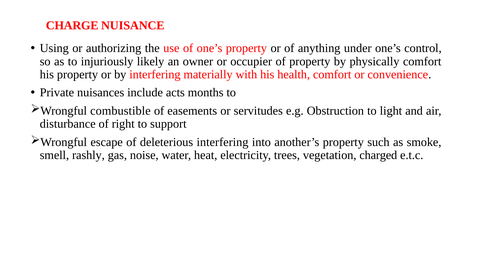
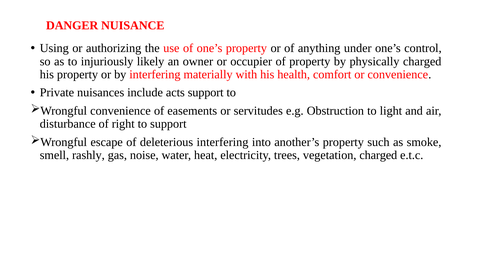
CHARGE: CHARGE -> DANGER (72, 25)
physically comfort: comfort -> charged (422, 61)
acts months: months -> support (206, 93)
combustible: combustible -> convenience (121, 111)
